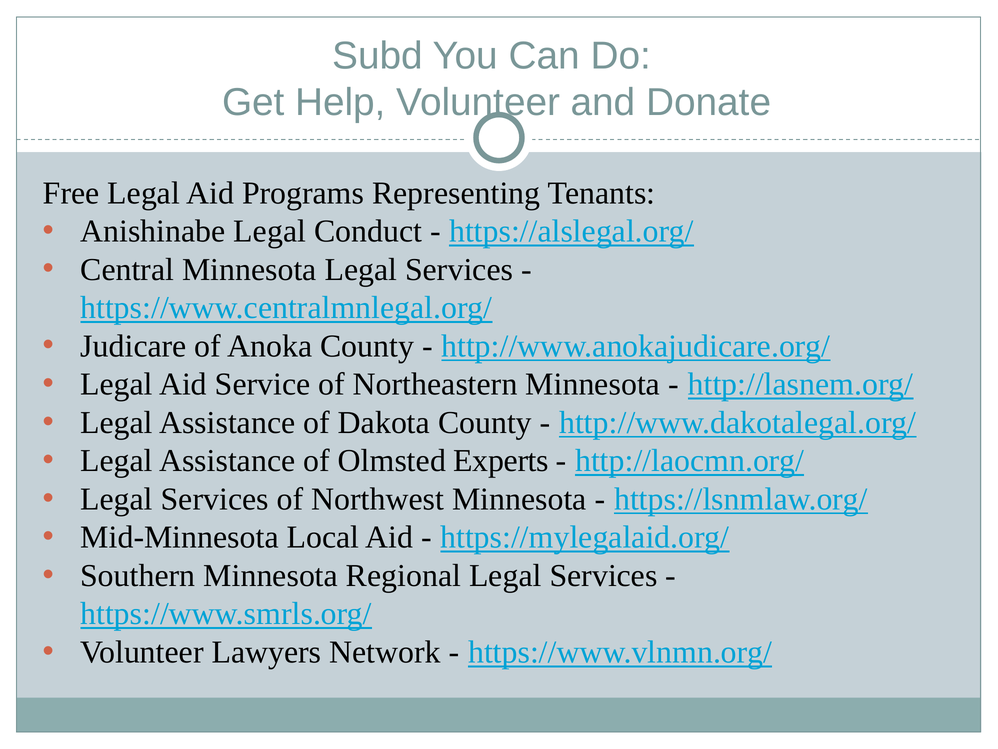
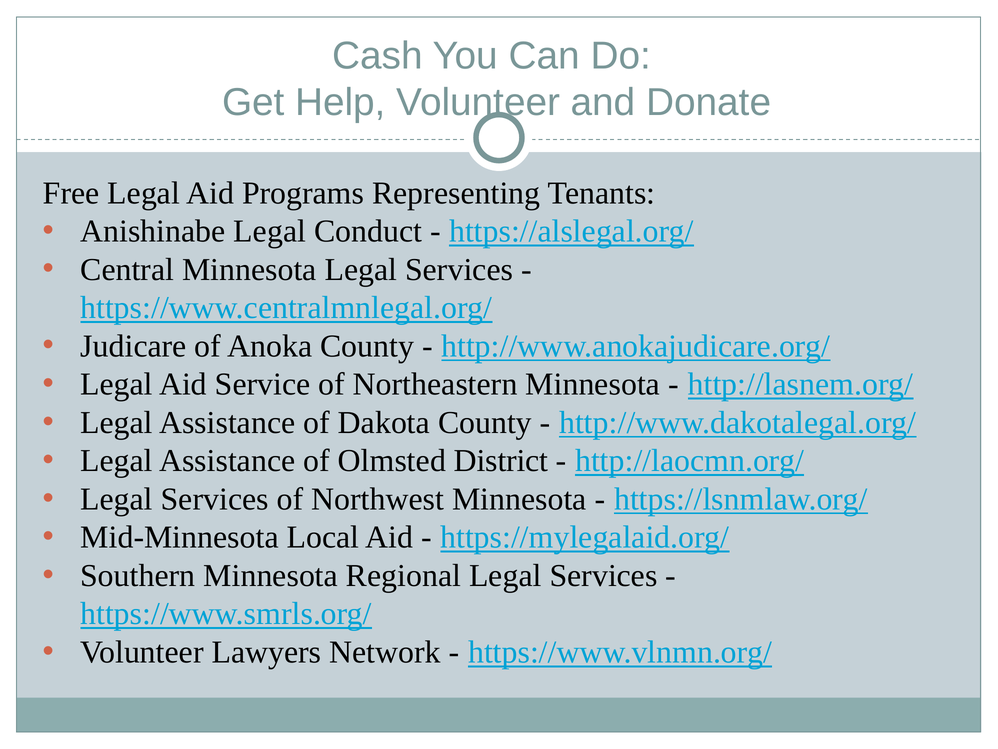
Subd: Subd -> Cash (377, 56)
Experts: Experts -> District (501, 461)
